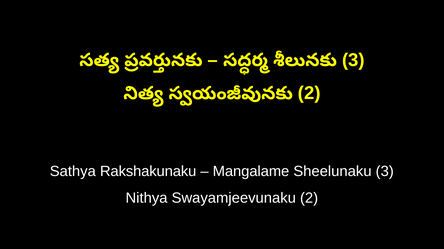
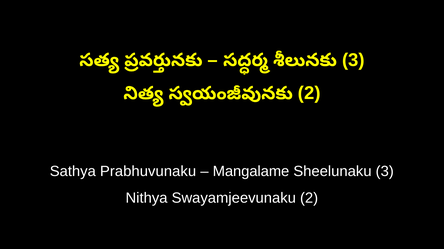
Rakshakunaku: Rakshakunaku -> Prabhuvunaku (148, 172)
